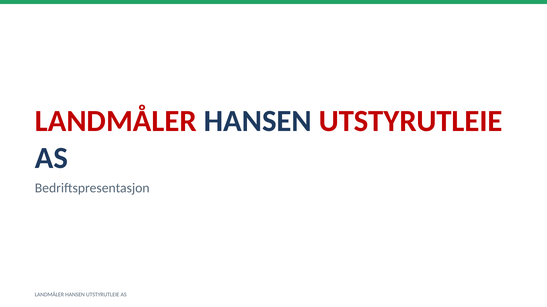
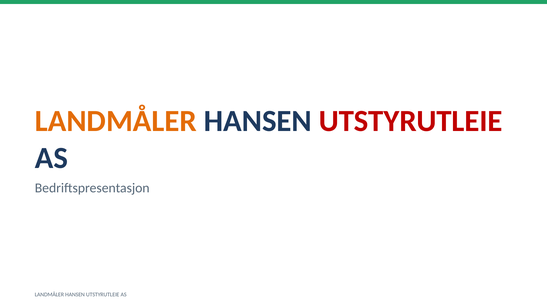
LANDMÅLER colour: red -> orange (116, 121)
